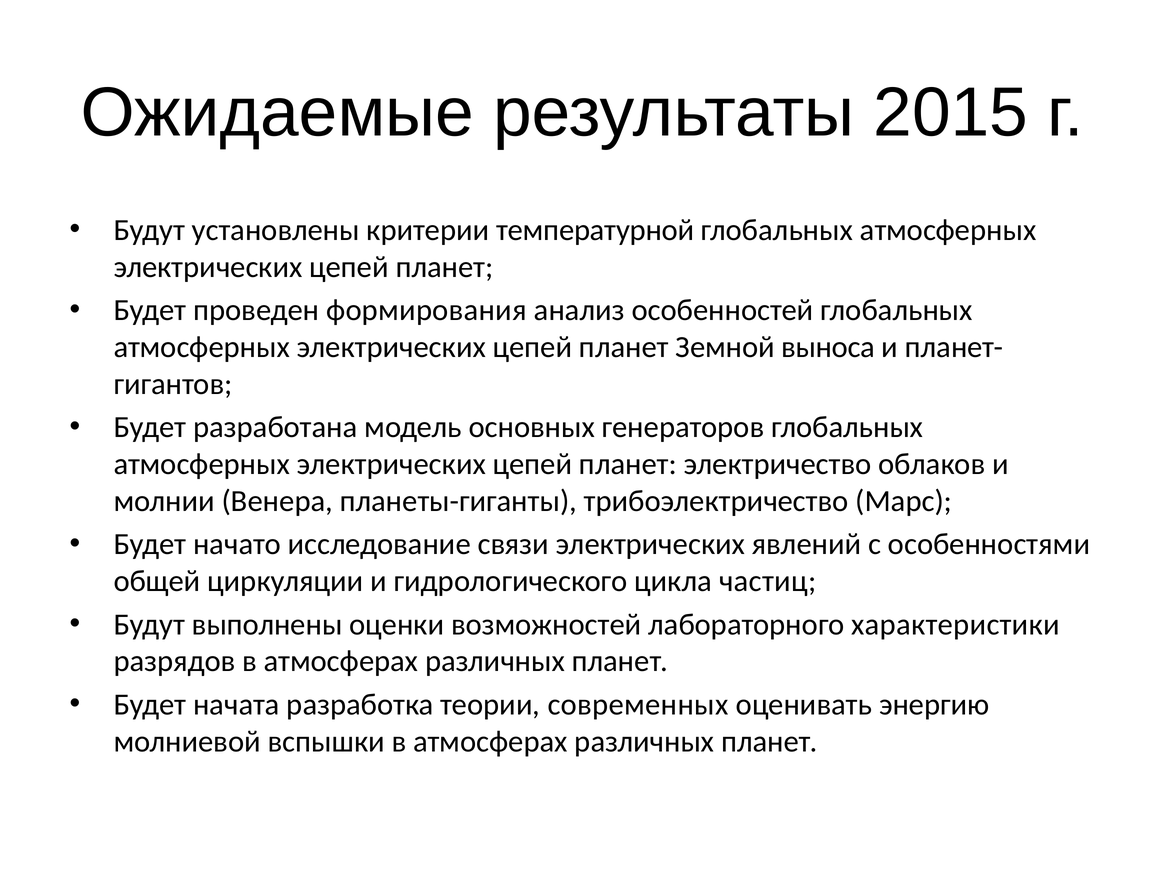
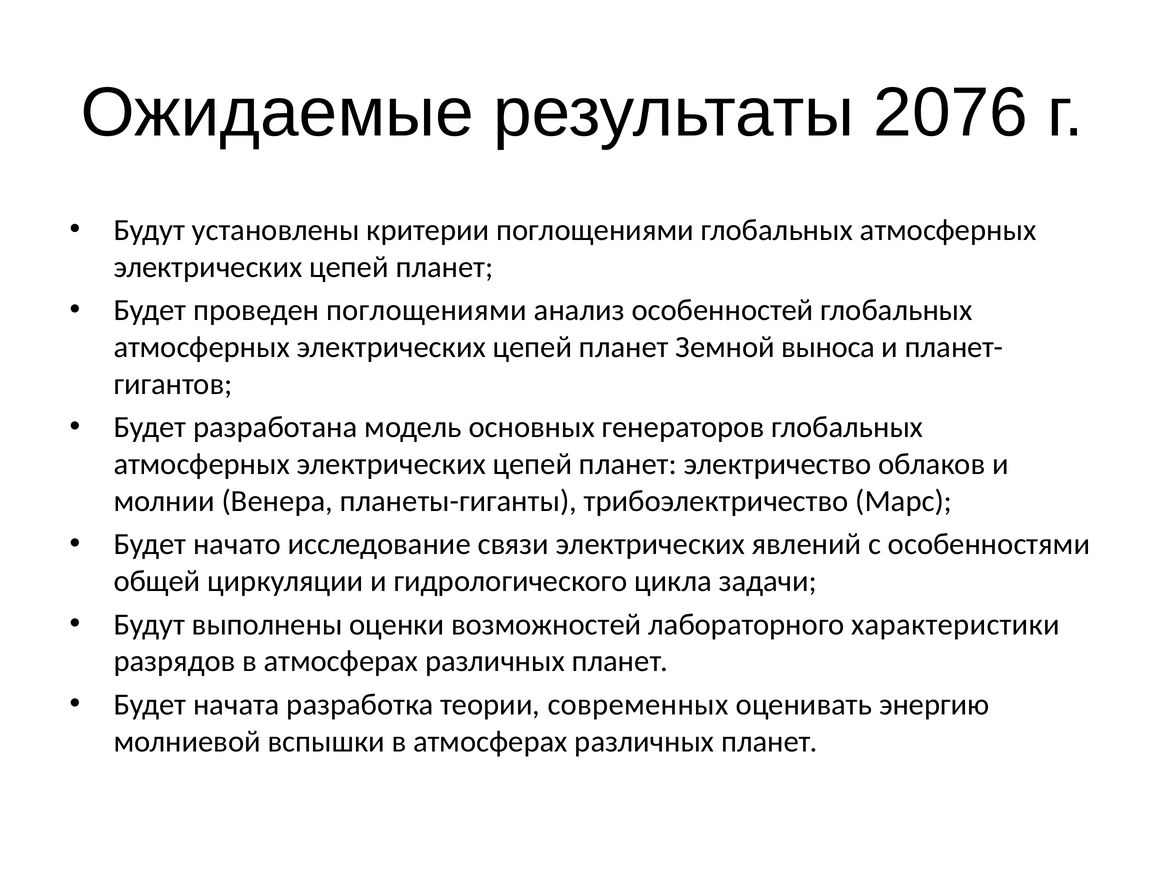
2015: 2015 -> 2076 (951, 113)
критерии температурной: температурной -> поглощениями (595, 230)
проведен формирования: формирования -> поглощениями (426, 310)
частиц: частиц -> задачи (768, 581)
